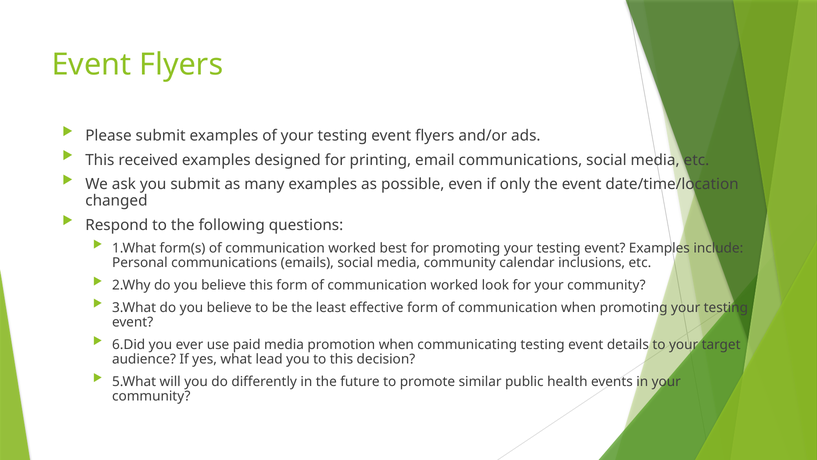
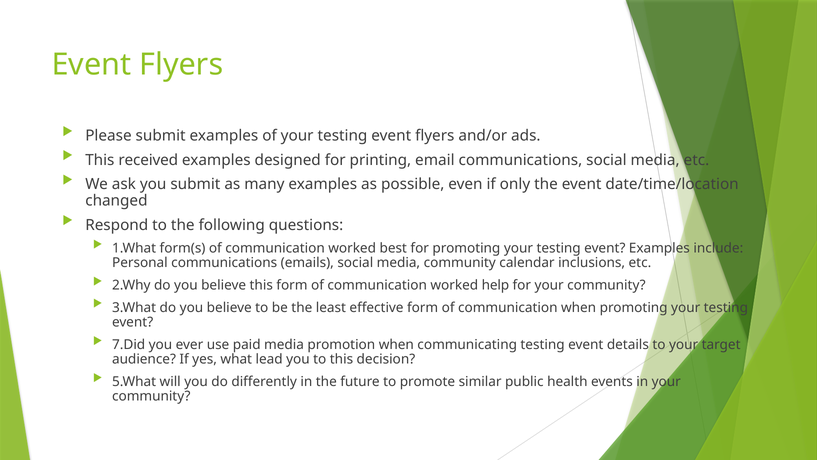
look: look -> help (495, 285)
6.Did: 6.Did -> 7.Did (129, 344)
